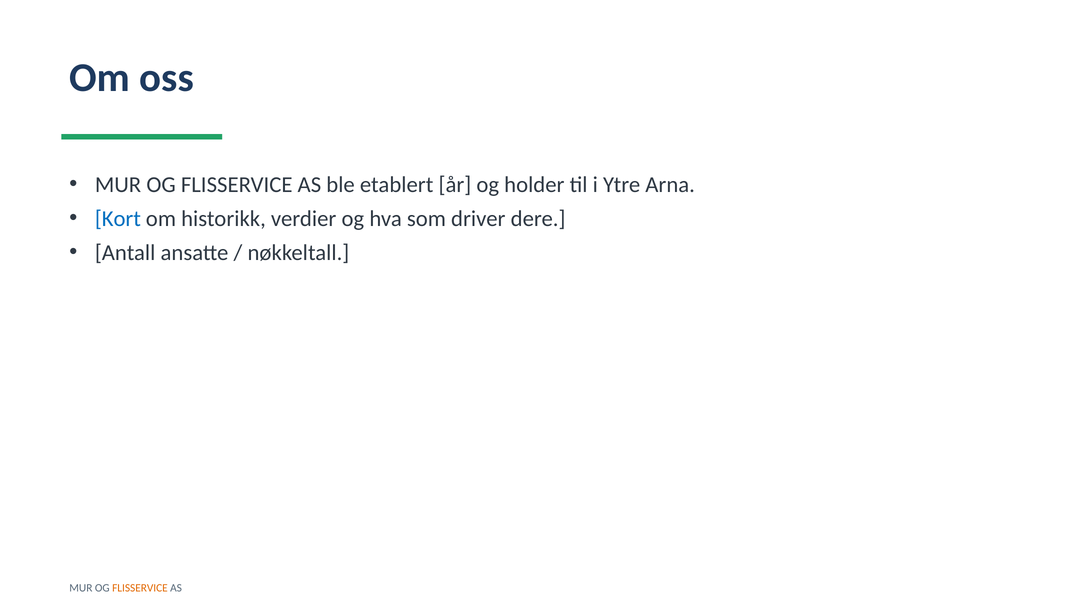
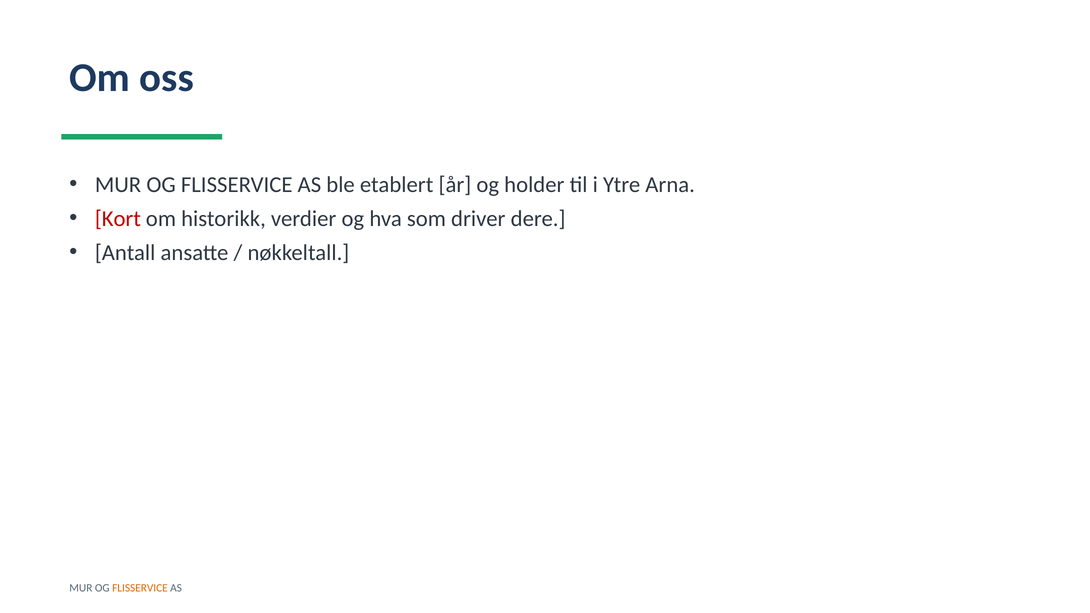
Kort colour: blue -> red (118, 219)
